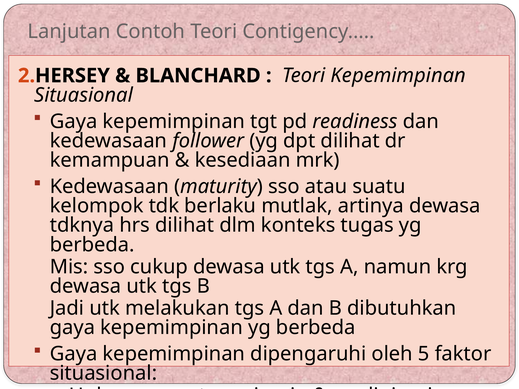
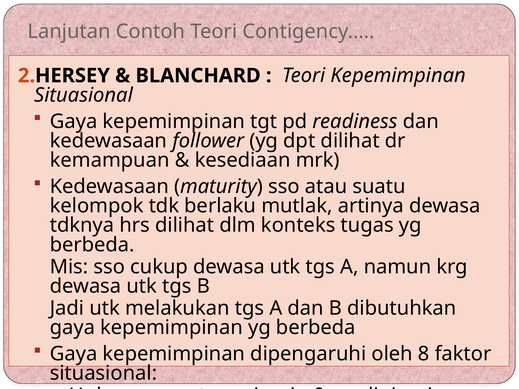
5: 5 -> 8 (424, 354)
